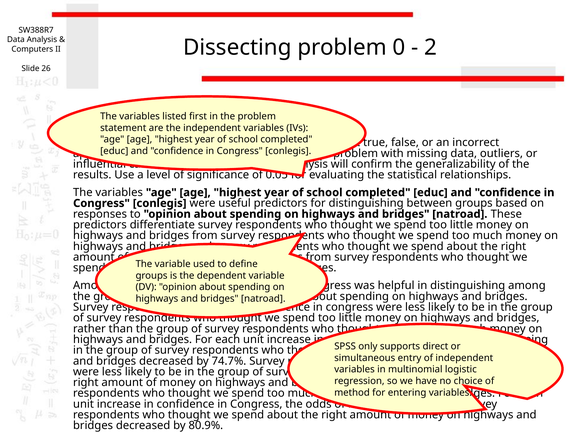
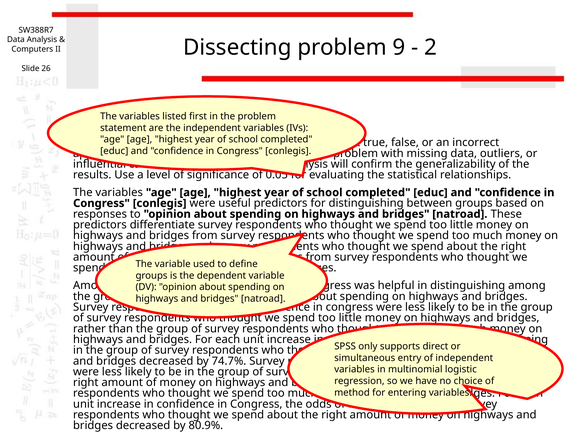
0: 0 -> 9 (399, 48)
